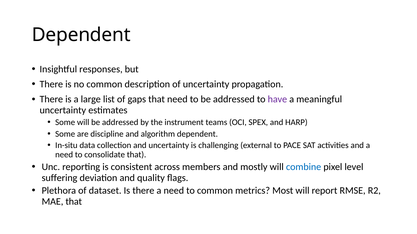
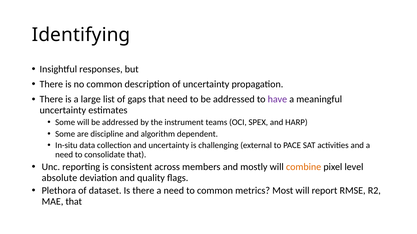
Dependent: Dependent -> Identifying (81, 35)
combine colour: blue -> orange (304, 167)
suffering: suffering -> absolute (59, 178)
